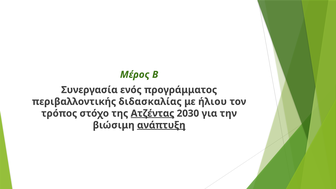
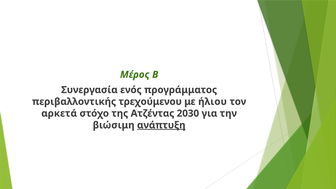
διδασκαλίας: διδασκαλίας -> τρεχούμενου (150, 102)
τρόπος: τρόπος -> αρκετά (59, 113)
Ατζέντας underline: present -> none (152, 113)
